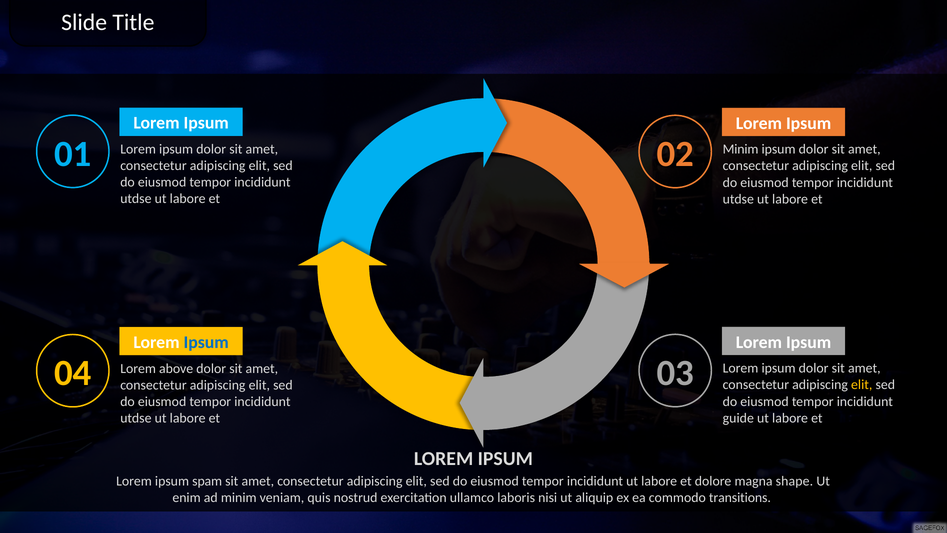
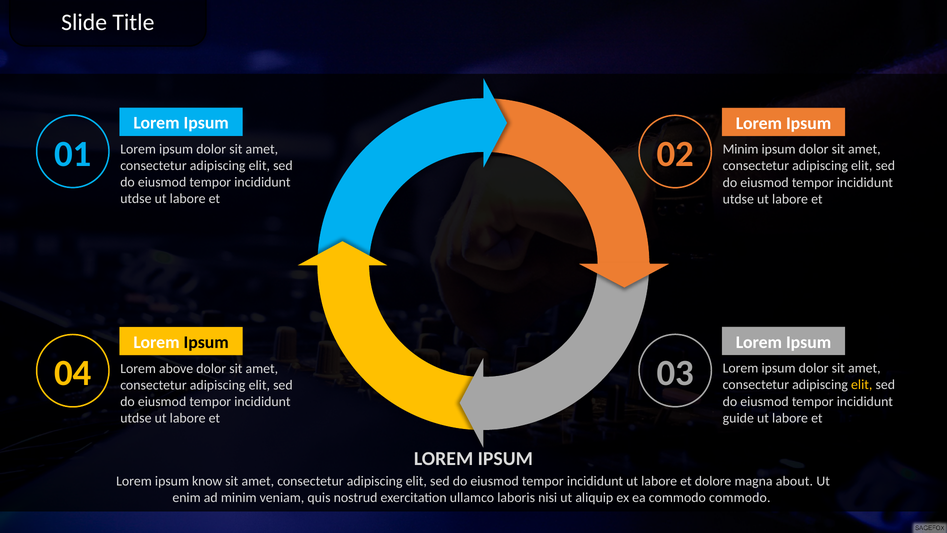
Ipsum colour: blue -> black (206, 342)
spam: spam -> know (207, 481)
shape: shape -> about (794, 481)
commodo transitions: transitions -> commodo (740, 497)
